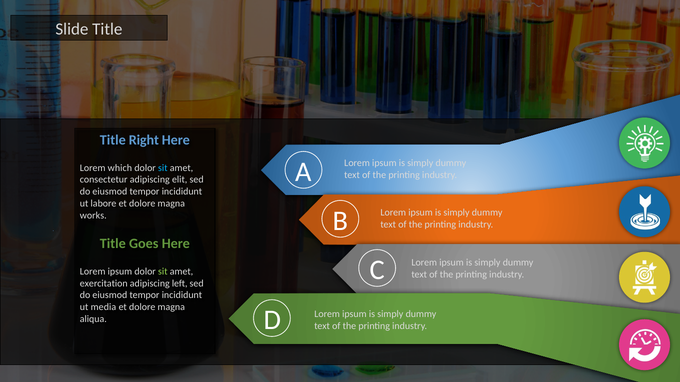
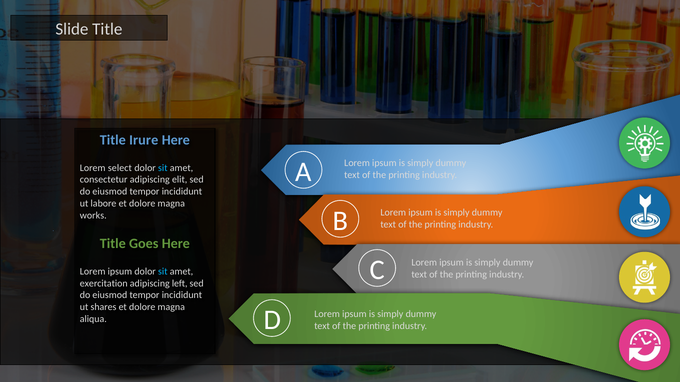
Right: Right -> Irure (144, 140)
which: which -> select (120, 168)
sit colour: light green -> light blue (163, 272)
media: media -> shares (104, 308)
